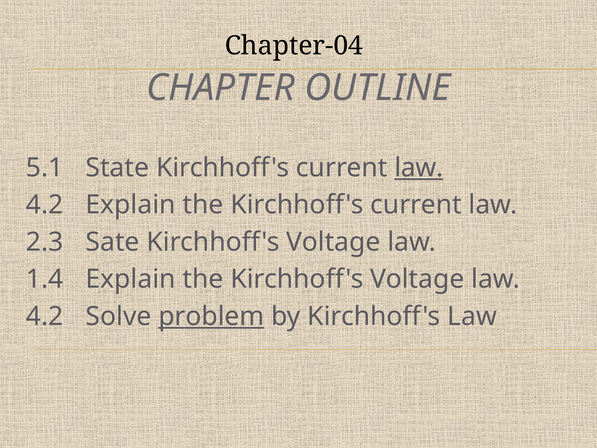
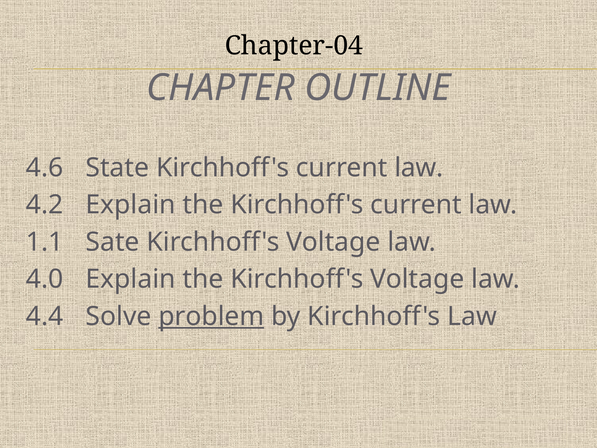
5.1: 5.1 -> 4.6 (45, 168)
law underline: present -> none (419, 168)
2.3: 2.3 -> 1.1 (45, 242)
1.4: 1.4 -> 4.0 (45, 279)
4.2: 4.2 -> 4.4 (45, 316)
